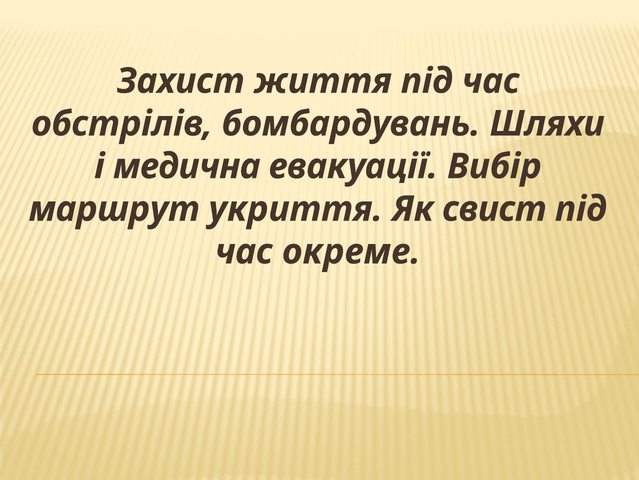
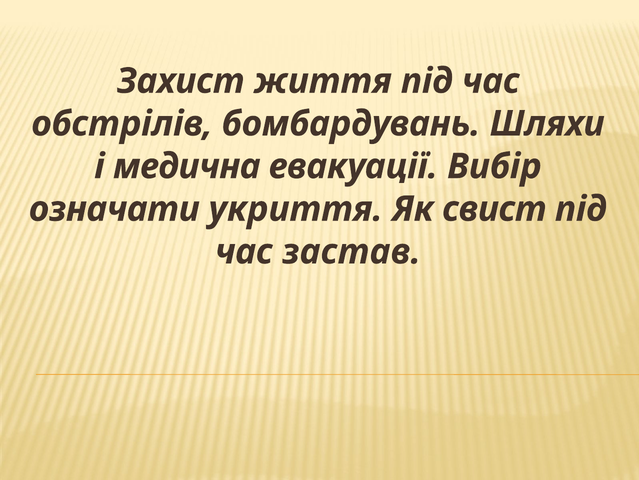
маршрут: маршрут -> означати (114, 209)
окреме: окреме -> застав (351, 251)
